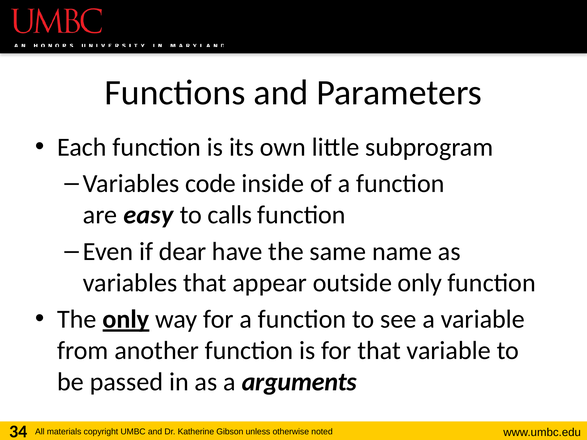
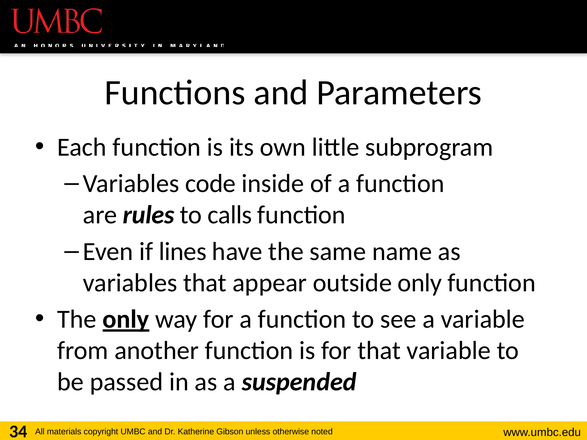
easy: easy -> rules (149, 215)
dear: dear -> lines (183, 252)
arguments: arguments -> suspended (299, 382)
